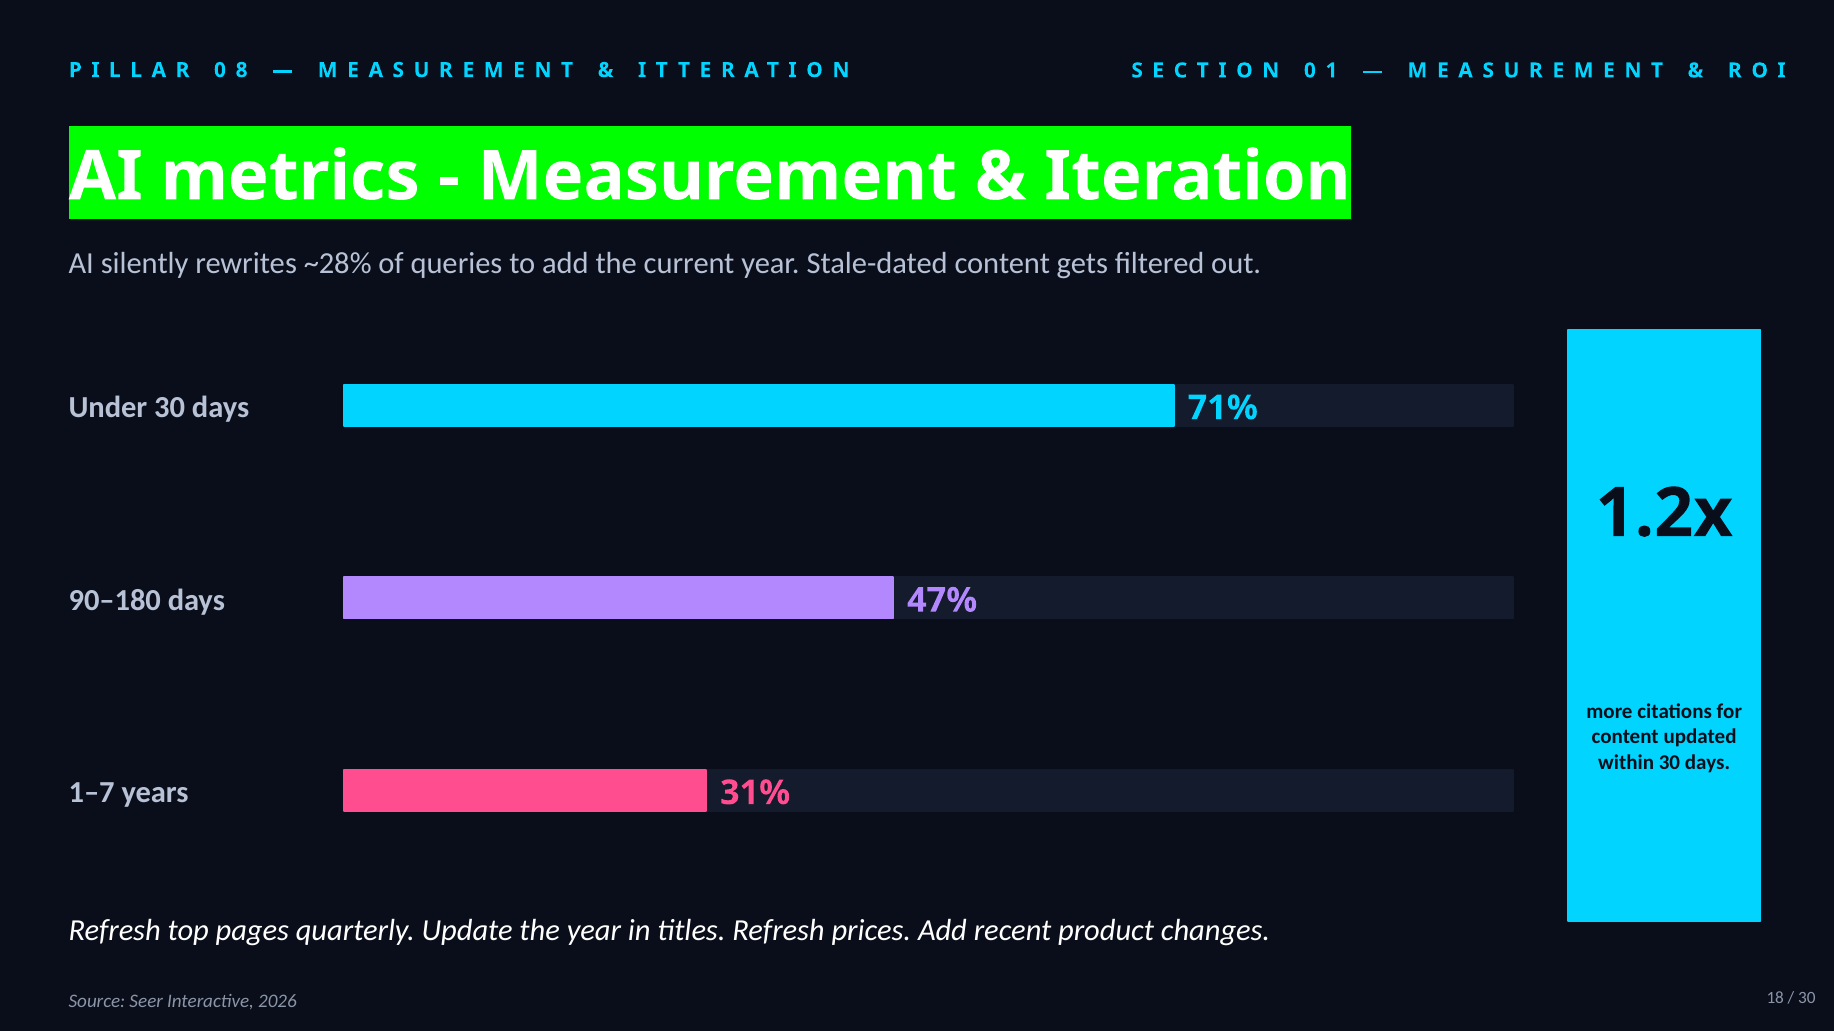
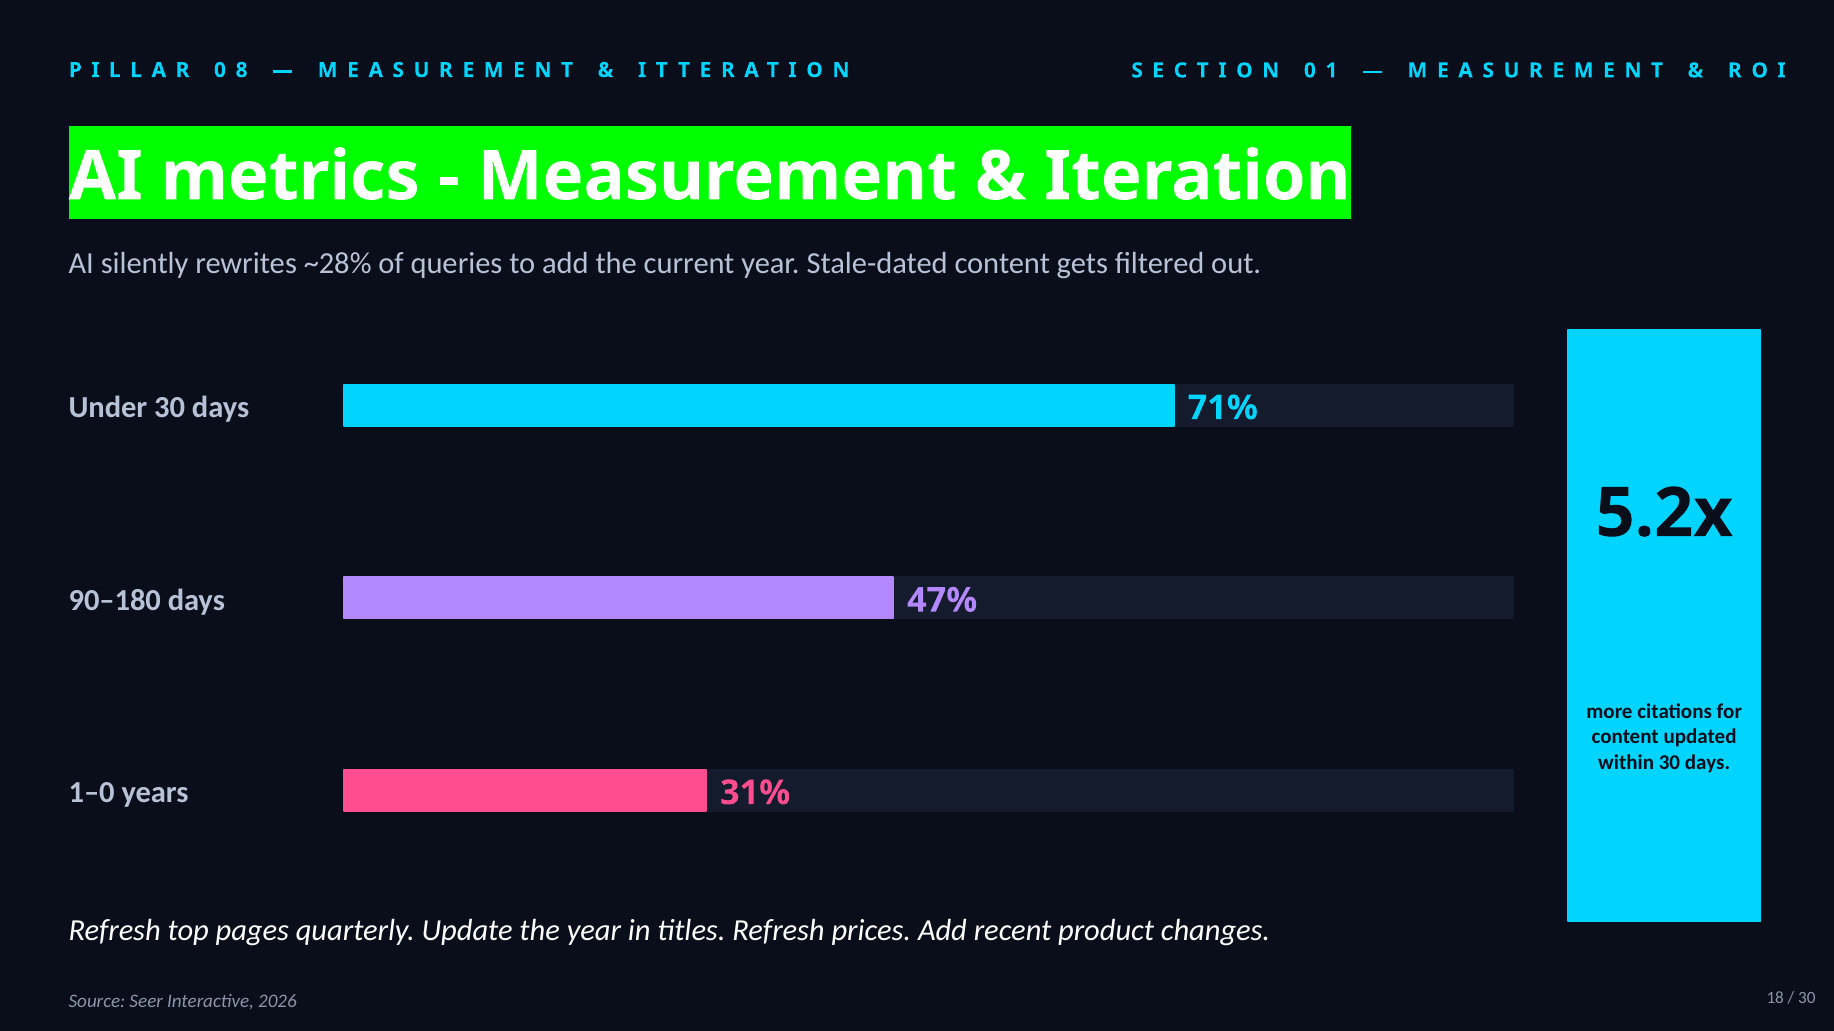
1.2x: 1.2x -> 5.2x (1664, 514)
1–7: 1–7 -> 1–0 (92, 793)
